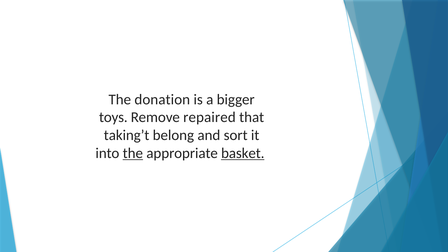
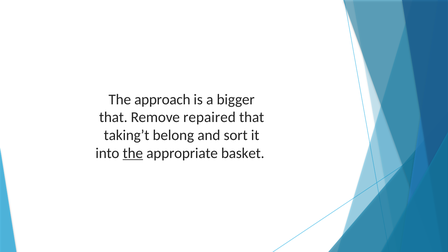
donation: donation -> approach (162, 99)
toys: toys -> that (113, 117)
basket underline: present -> none (243, 153)
